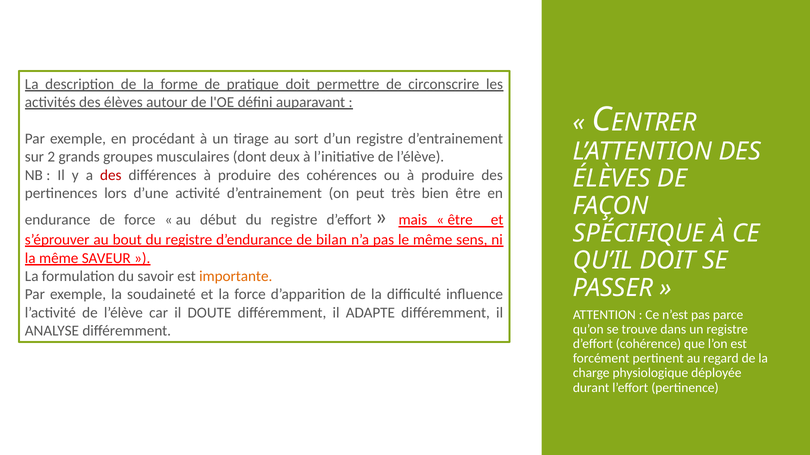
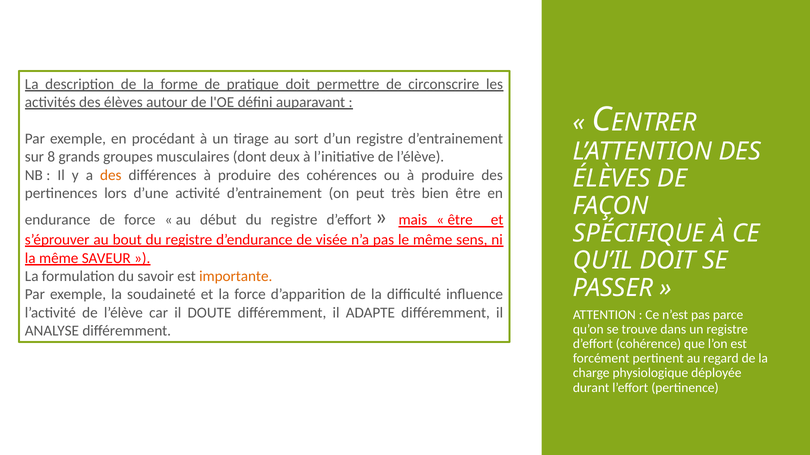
2: 2 -> 8 (51, 157)
des colour: red -> orange (111, 175)
bilan: bilan -> visée (332, 240)
